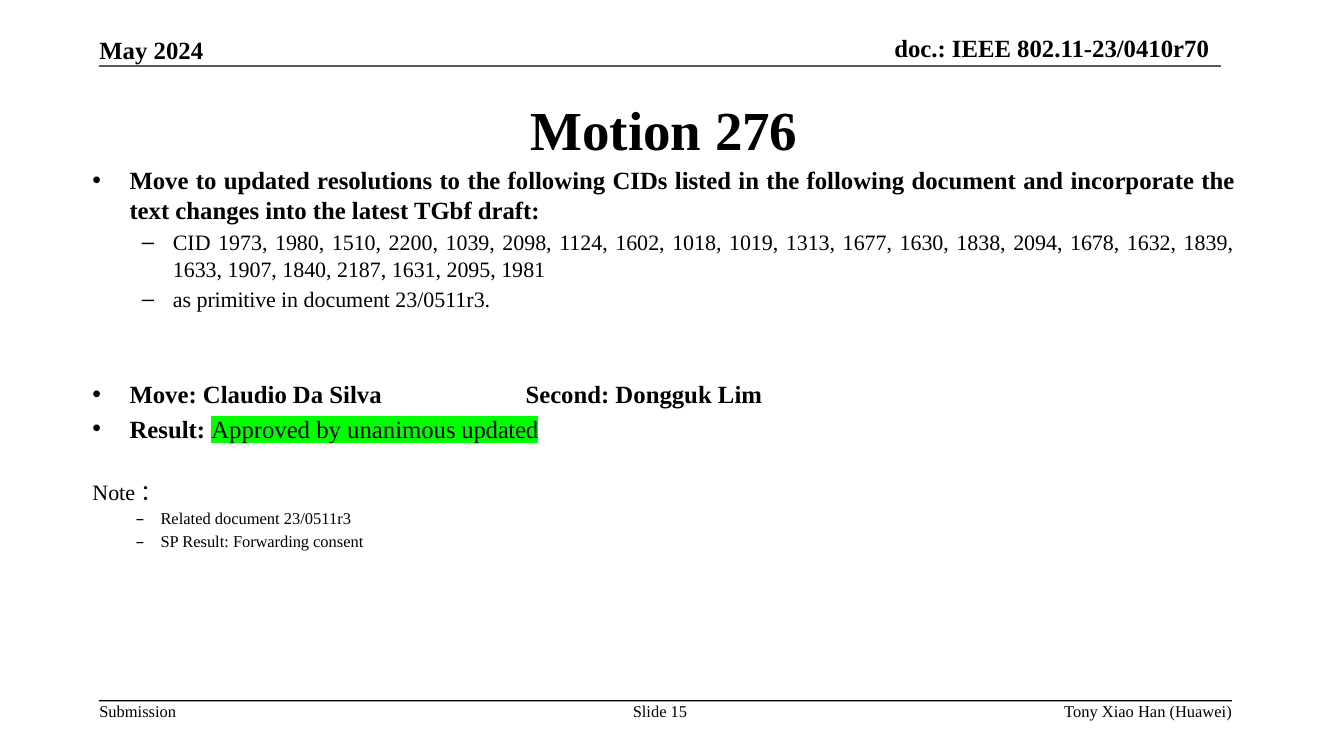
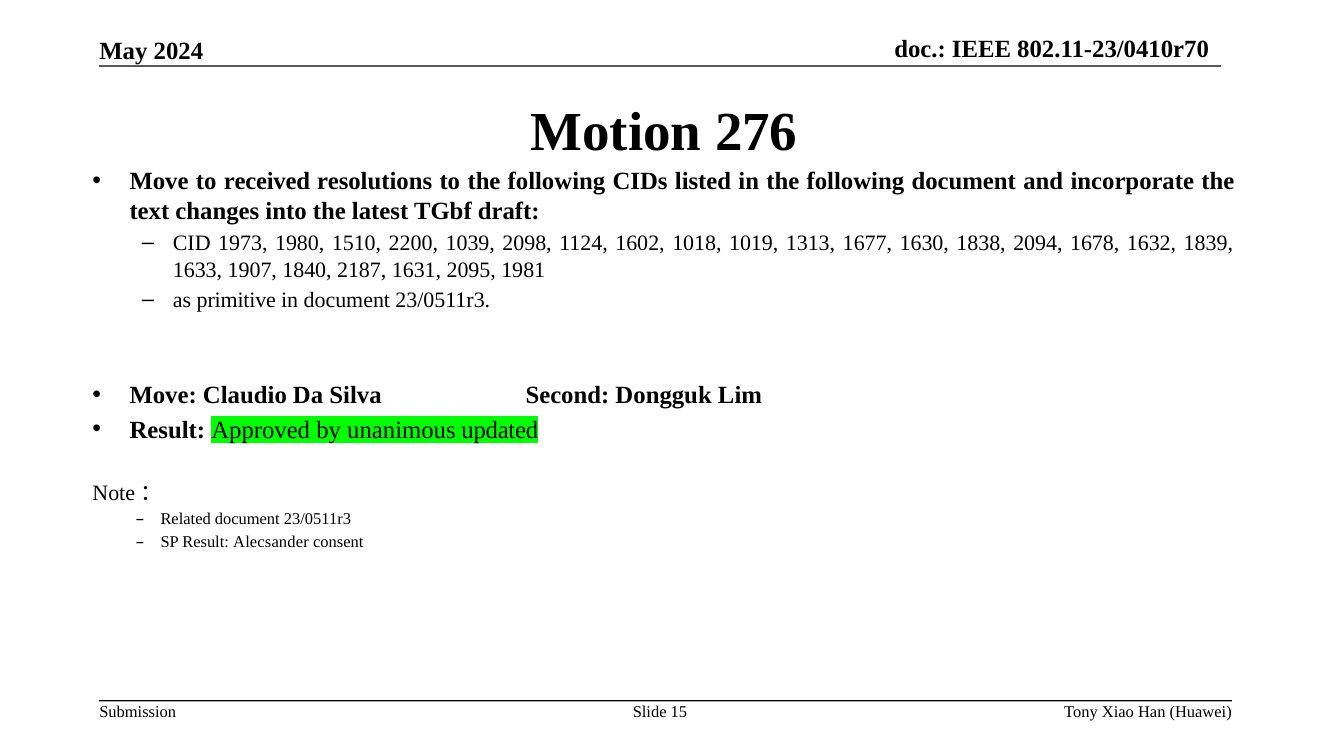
to updated: updated -> received (267, 182)
Forwarding: Forwarding -> Alecsander (271, 542)
